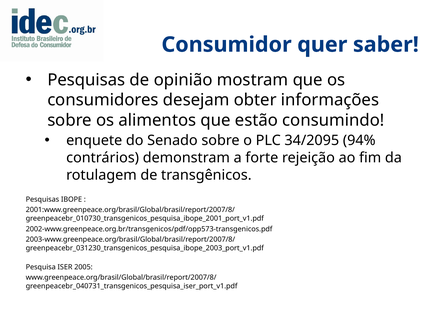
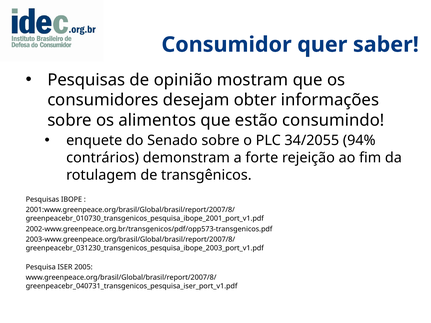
34/2095: 34/2095 -> 34/2055 (312, 141)
